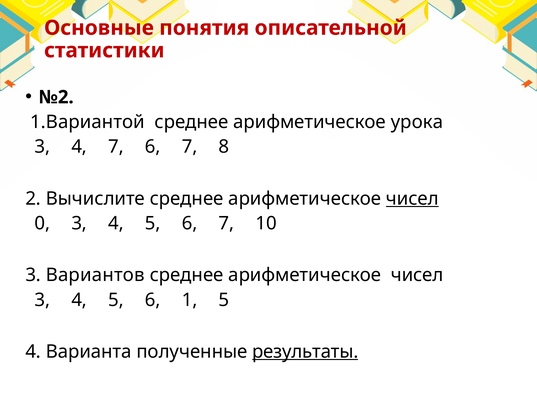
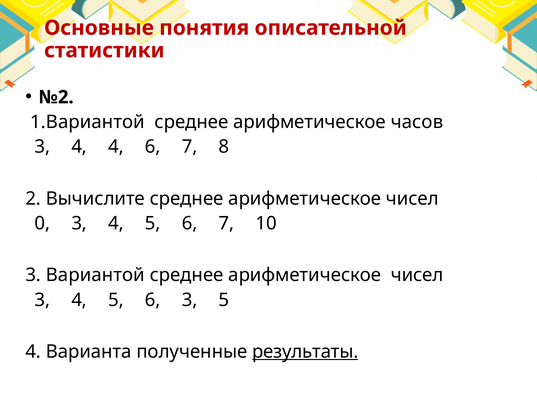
урока: урока -> часов (417, 122)
4 7: 7 -> 4 (116, 147)
чисел underline: present -> none (412, 198)
Вариантов: Вариантов -> Вариантой (95, 275)
6 1: 1 -> 3 (190, 300)
